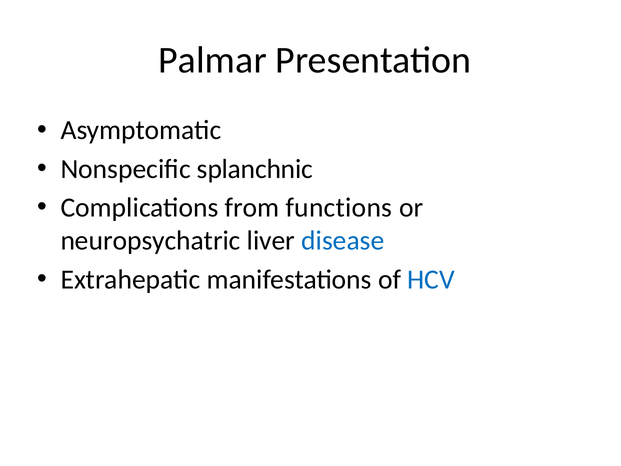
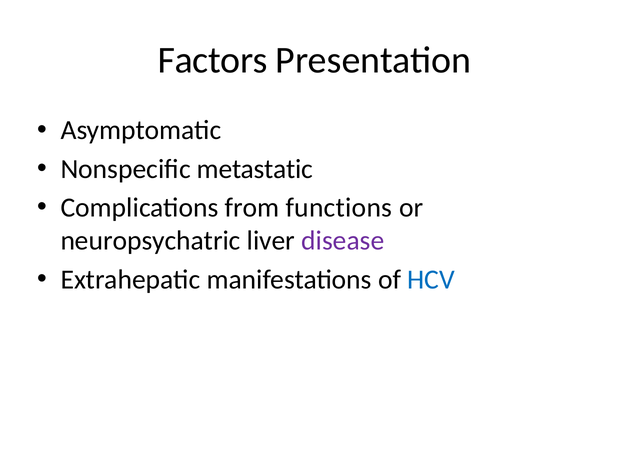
Palmar: Palmar -> Factors (213, 60)
splanchnic: splanchnic -> metastatic (255, 169)
disease colour: blue -> purple (343, 241)
